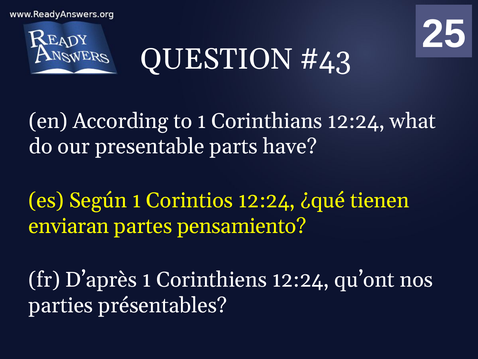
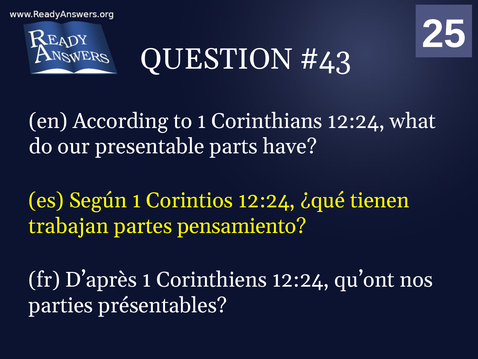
enviaran: enviaran -> trabajan (69, 226)
